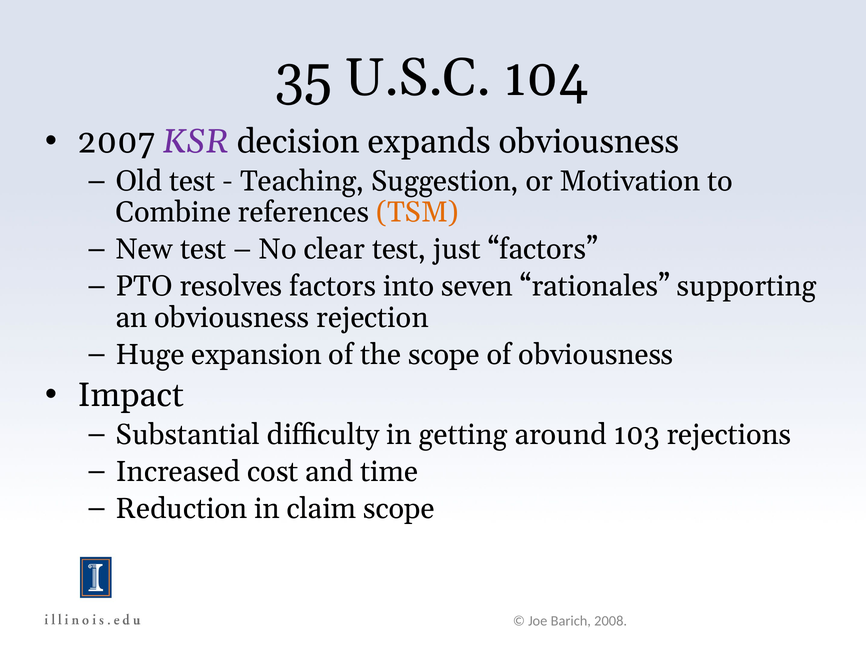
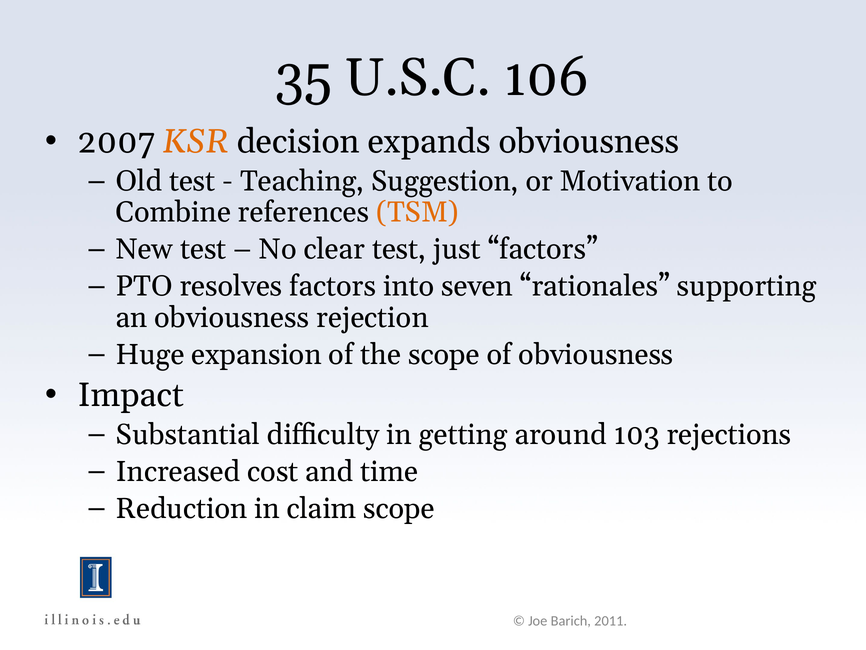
104: 104 -> 106 (546, 78)
KSR colour: purple -> orange (196, 142)
2008: 2008 -> 2011 (611, 620)
